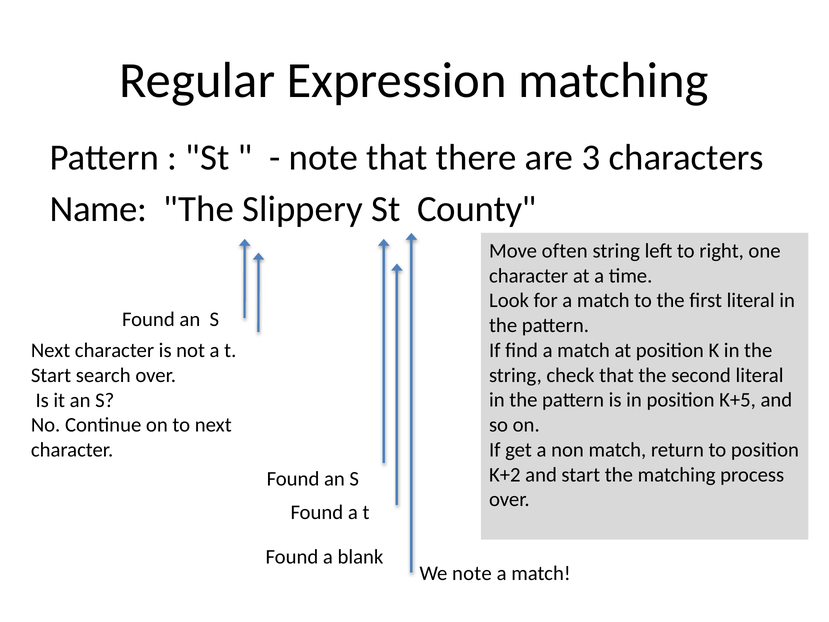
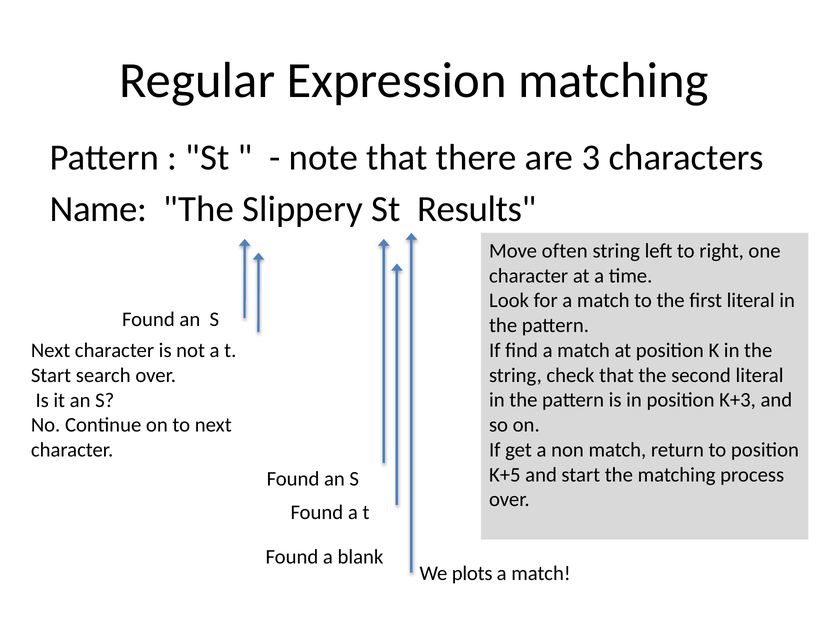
County: County -> Results (477, 209)
K+5: K+5 -> K+3 (738, 400)
K+2: K+2 -> K+5 (505, 475)
We note: note -> plots (472, 573)
